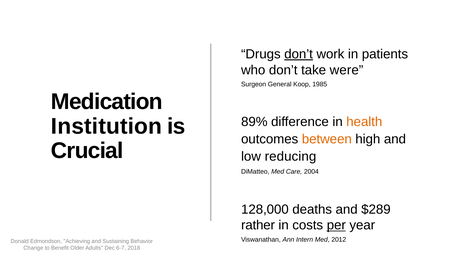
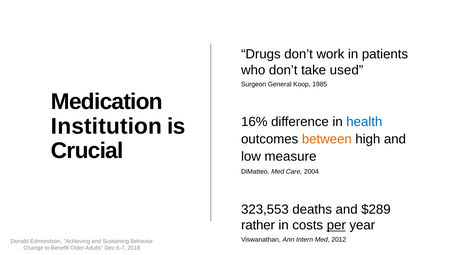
don’t underline: present -> none (299, 54)
were: were -> used (347, 70)
89%: 89% -> 16% (254, 122)
health colour: orange -> blue (364, 122)
reducing: reducing -> measure (291, 156)
128,000: 128,000 -> 323,553 (265, 209)
